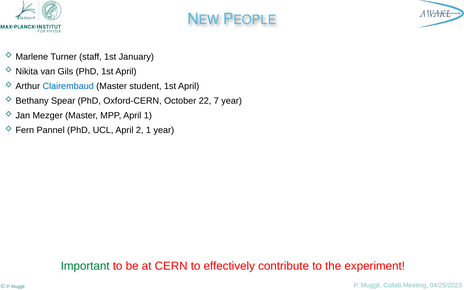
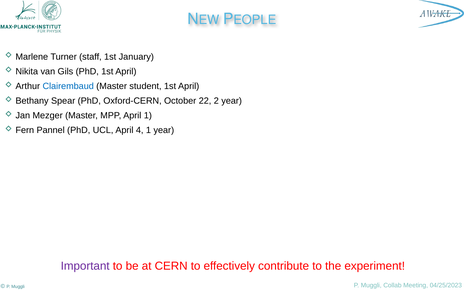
7: 7 -> 2 (216, 101)
2: 2 -> 4 (140, 130)
Important colour: green -> purple (85, 266)
